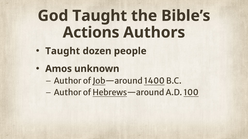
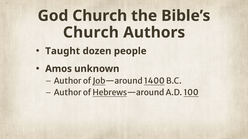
God Taught: Taught -> Church (100, 16)
Actions: Actions -> Church (91, 33)
